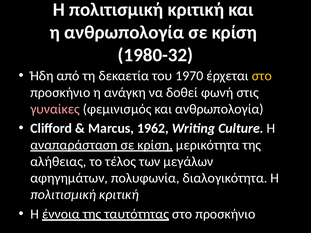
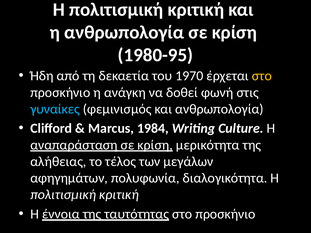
1980-32: 1980-32 -> 1980-95 (155, 55)
γυναίκες colour: pink -> light blue (55, 109)
1962: 1962 -> 1984 (153, 129)
